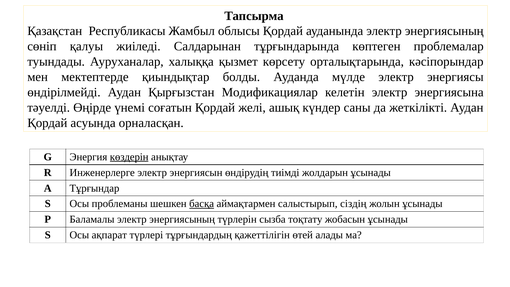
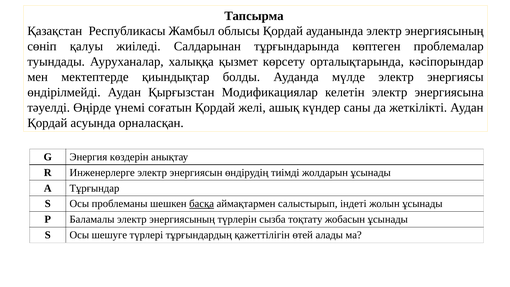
көздерін underline: present -> none (129, 157)
сіздің: сіздің -> індеті (353, 204)
ақпарат: ақпарат -> шешуге (109, 235)
